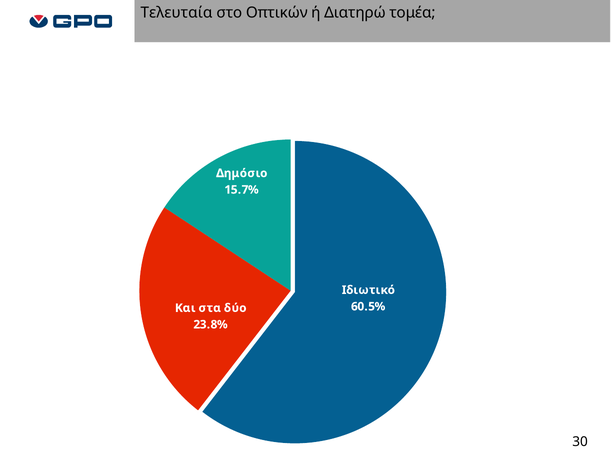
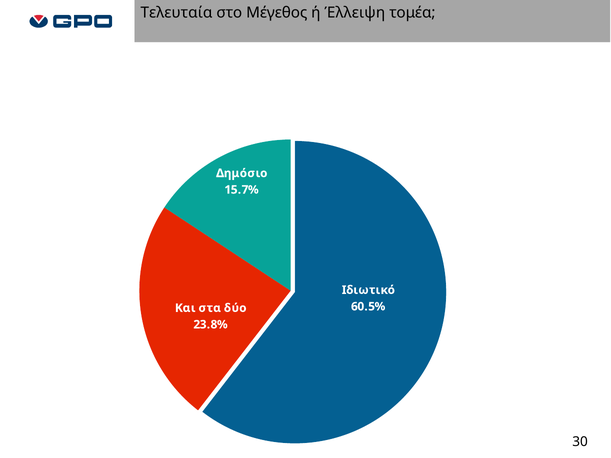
Οπτικών: Οπτικών -> Μέγεθος (277, 13)
Διατηρώ: Διατηρώ -> Έλλειψη (355, 13)
